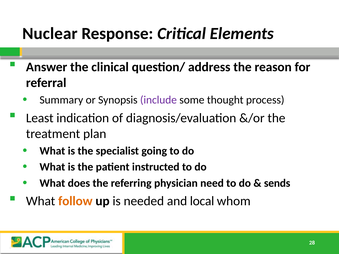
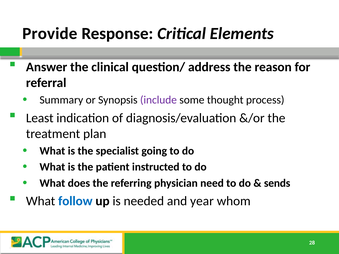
Nuclear: Nuclear -> Provide (50, 34)
follow colour: orange -> blue (75, 201)
local: local -> year (202, 201)
